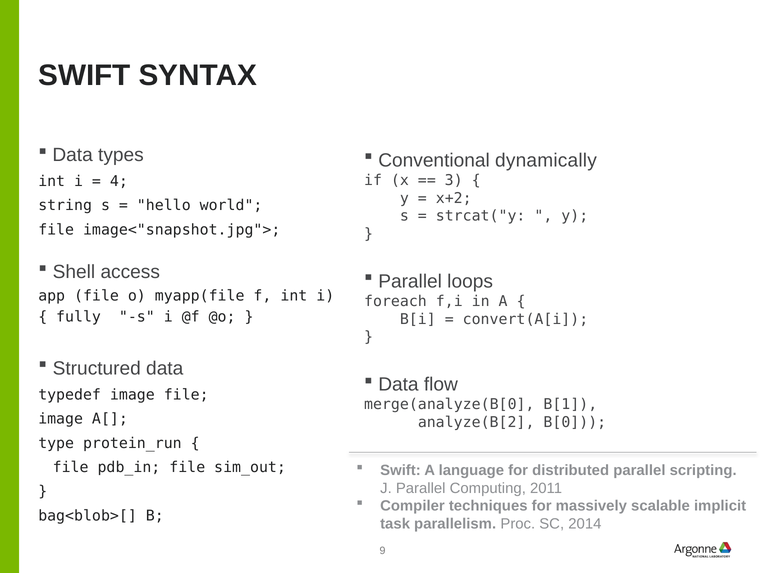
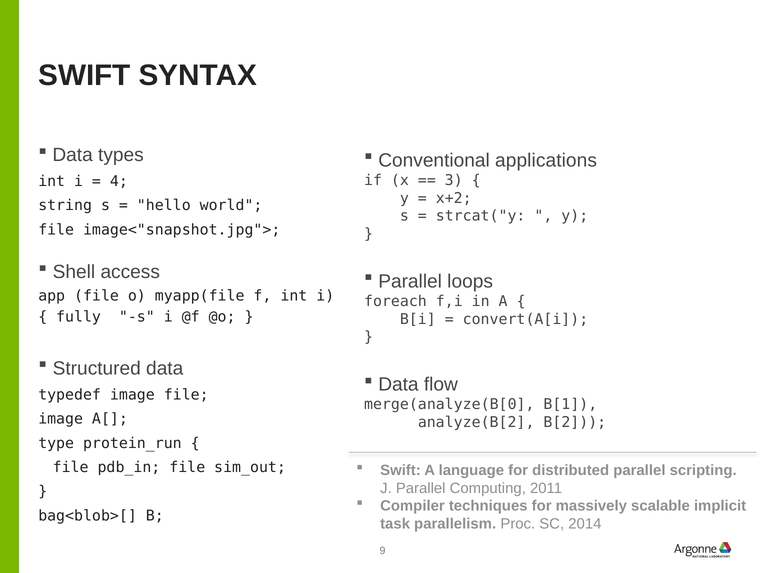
dynamically: dynamically -> applications (546, 160)
B[0: B[0 -> B[2 (575, 423)
